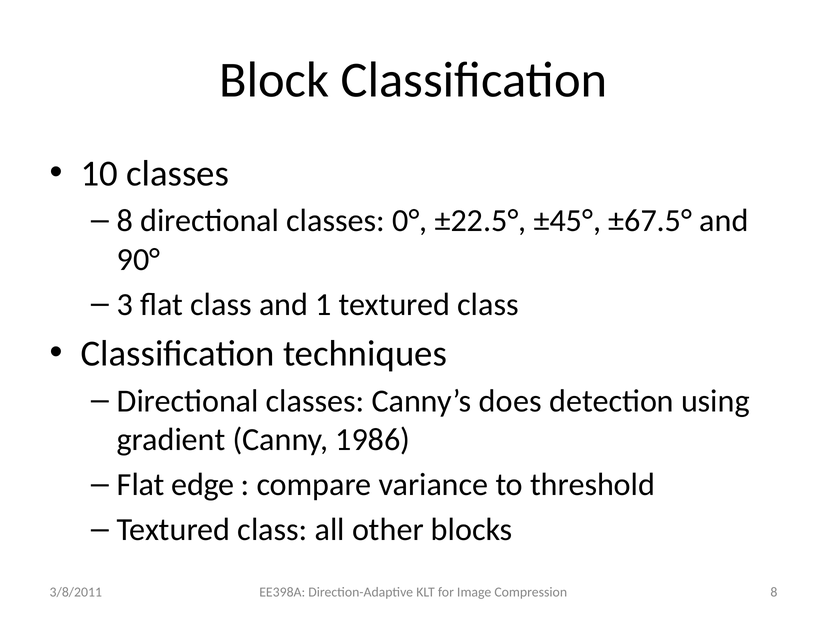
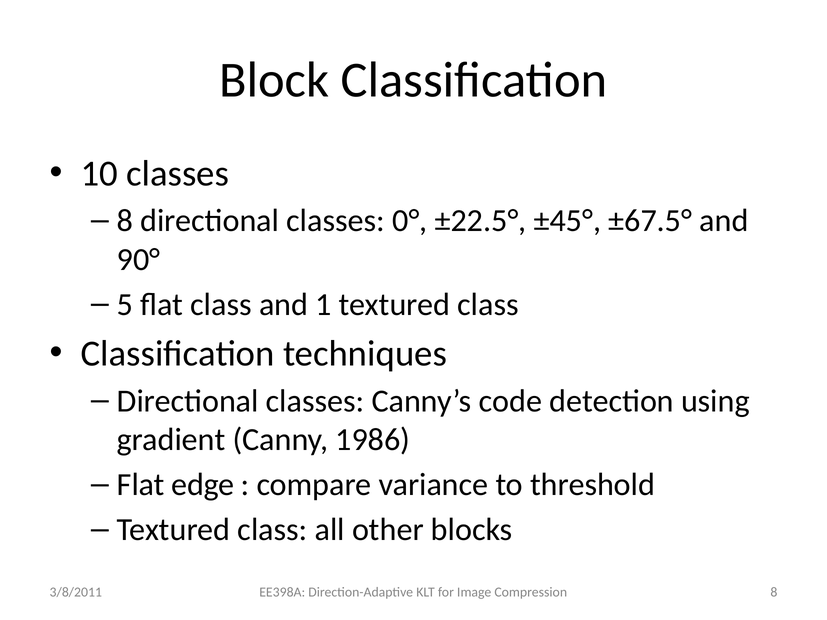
3: 3 -> 5 (125, 305)
does: does -> code (510, 401)
